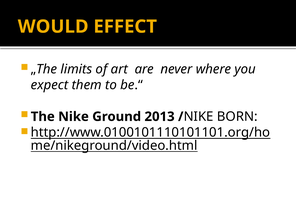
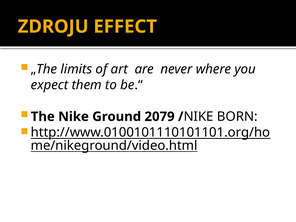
WOULD: WOULD -> ZDROJU (53, 27)
2013: 2013 -> 2079 (160, 117)
